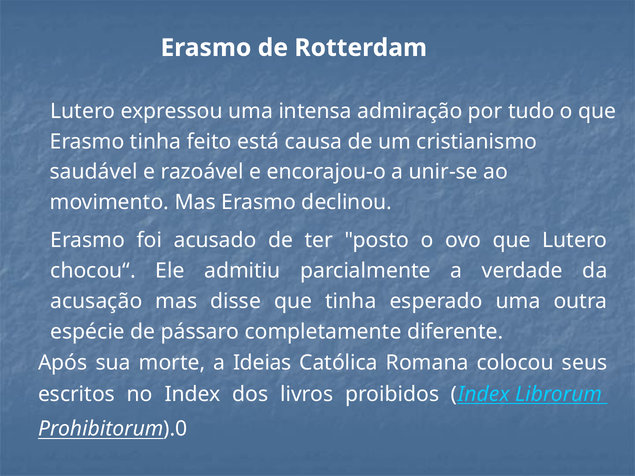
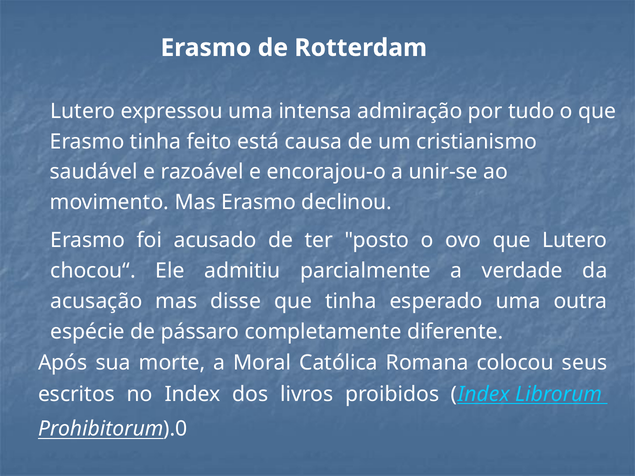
Ideias: Ideias -> Moral (262, 363)
